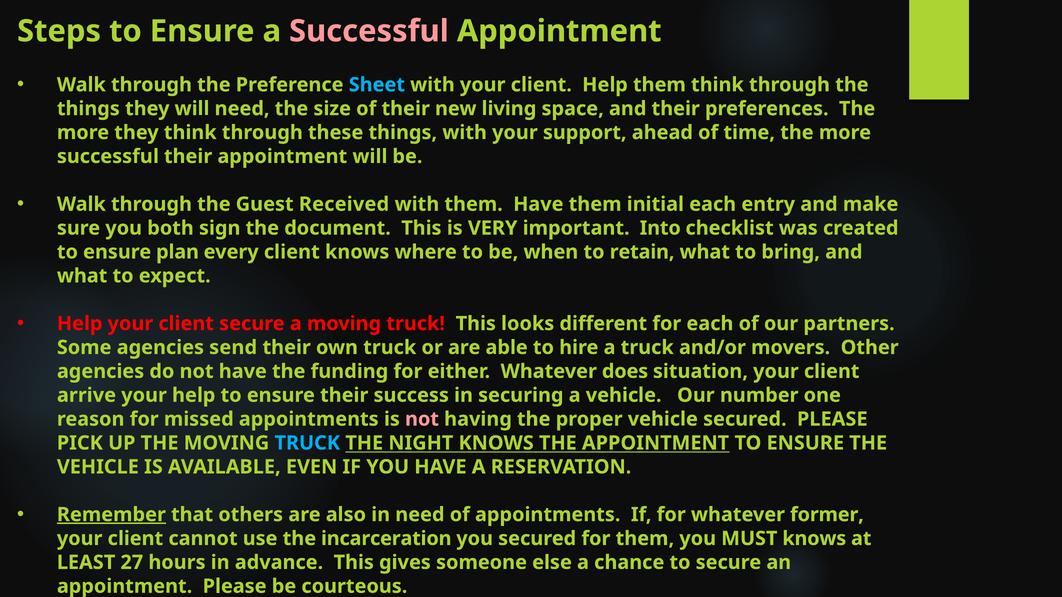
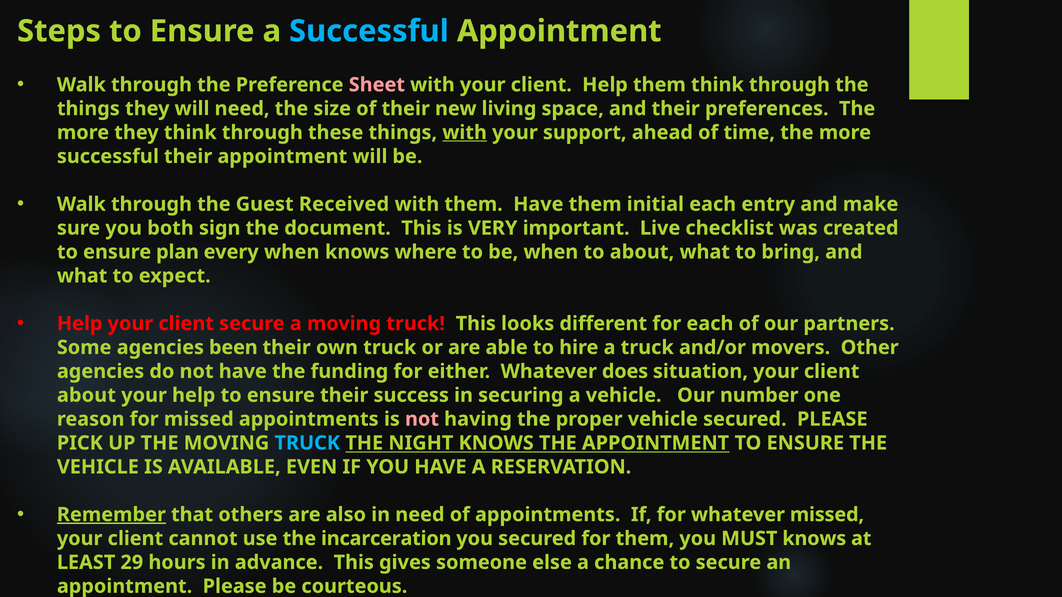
Successful colour: pink -> light blue (369, 31)
Sheet colour: light blue -> pink (377, 85)
with underline: none -> present (465, 133)
Into: Into -> Live (660, 228)
every client: client -> when (292, 252)
to retain: retain -> about (642, 252)
send: send -> been (233, 348)
arrive: arrive -> about (86, 395)
whatever former: former -> missed (827, 515)
27: 27 -> 29 (132, 563)
